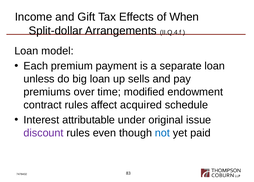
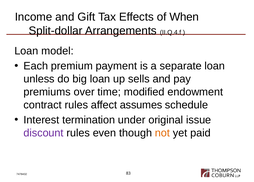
acquired: acquired -> assumes (141, 105)
attributable: attributable -> termination (89, 120)
not colour: blue -> orange (162, 132)
